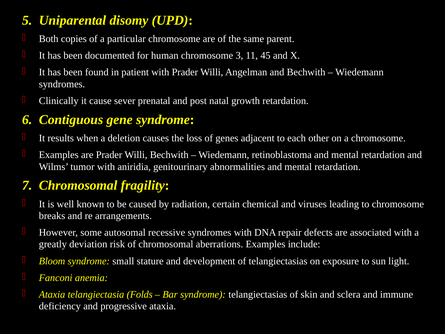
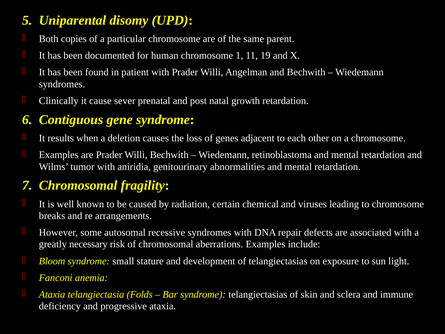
3: 3 -> 1 (239, 56)
45: 45 -> 19 (265, 56)
deviation: deviation -> necessary (88, 244)
